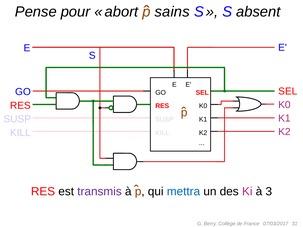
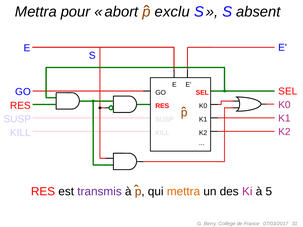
Pense: Pense -> Mettra (36, 12)
sains: sains -> exclu (172, 12)
mettra colour: blue -> orange (183, 192)
3: 3 -> 5 (269, 192)
